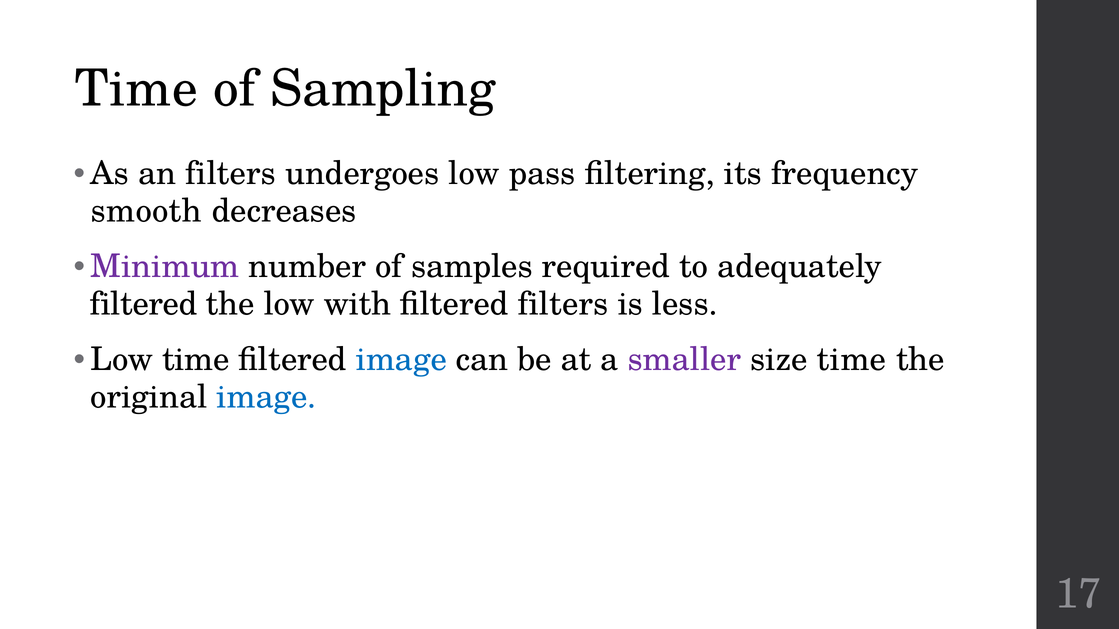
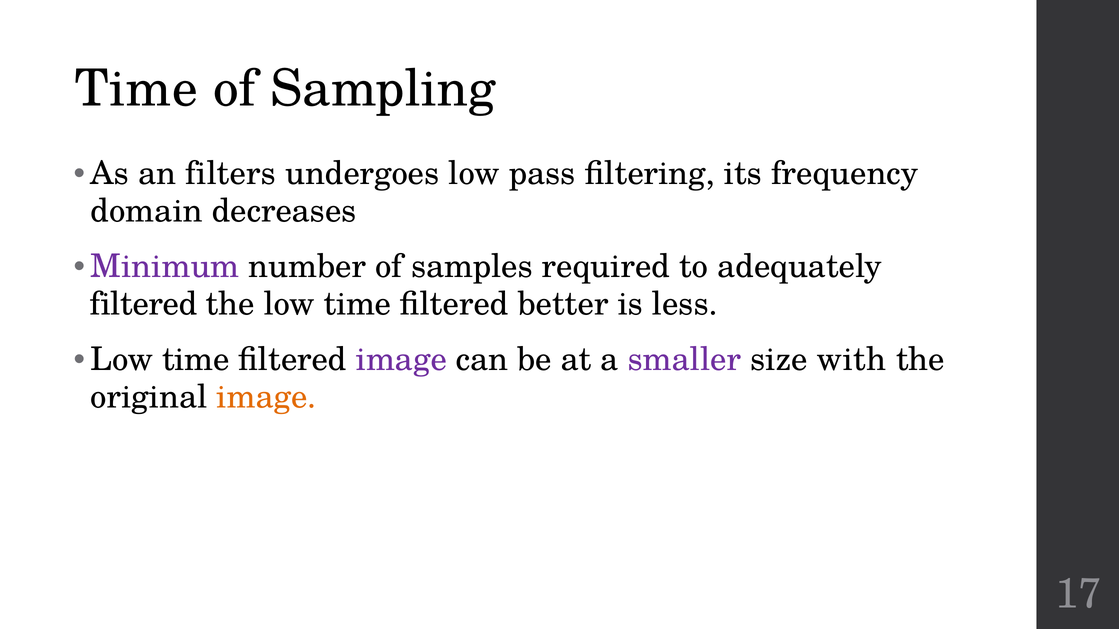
smooth: smooth -> domain (147, 211)
the low with: with -> time (357, 304)
filtered filters: filters -> better (563, 304)
image colour: blue -> purple (401, 360)
size time: time -> with (852, 360)
image colour: blue -> orange (266, 397)
